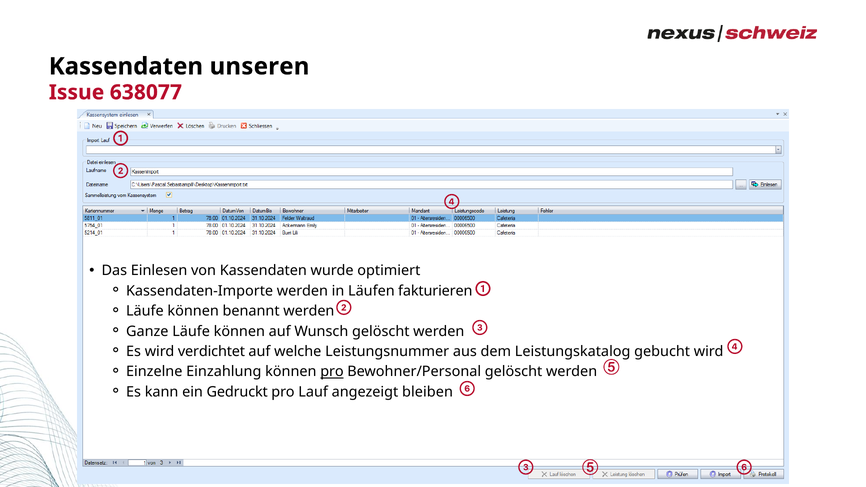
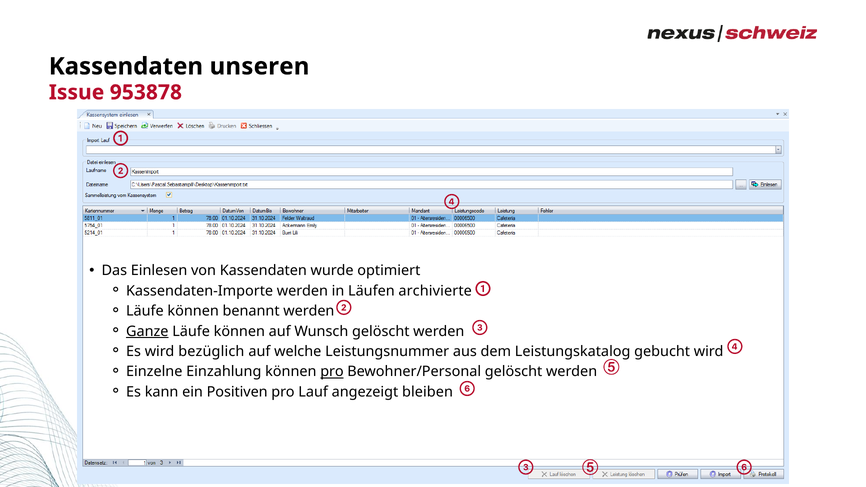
638077: 638077 -> 953878 (146, 92)
fakturieren: fakturieren -> archivierte (435, 291)
Ganze underline: none -> present (147, 331)
verdichtet: verdichtet -> bezüglich (211, 352)
Gedruckt: Gedruckt -> Positiven (237, 392)
